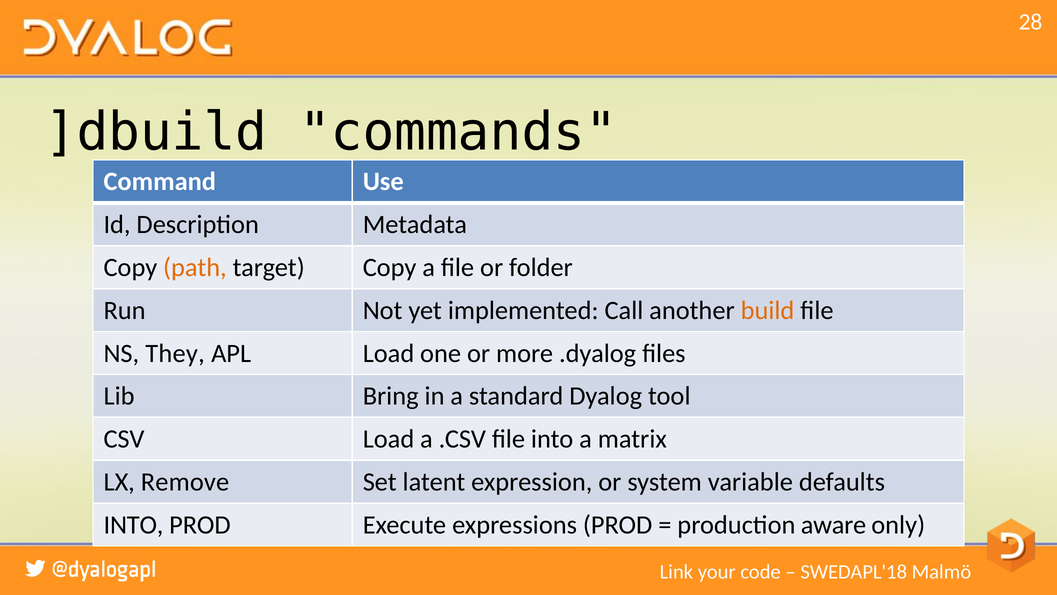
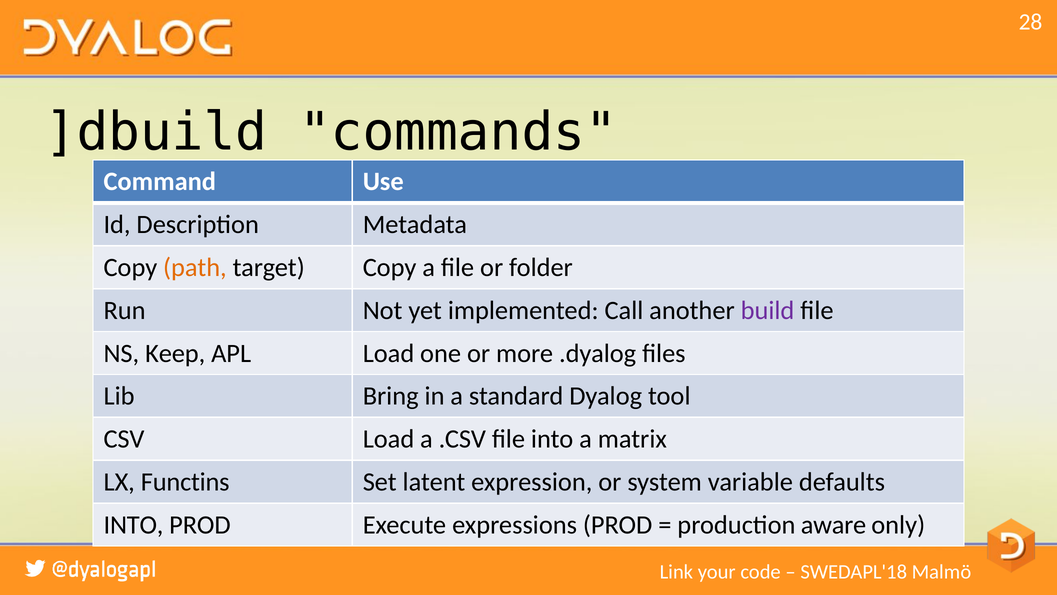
build colour: orange -> purple (767, 310)
They: They -> Keep (175, 353)
Remove: Remove -> Functins (185, 482)
